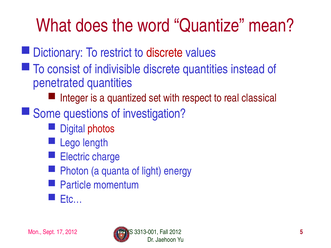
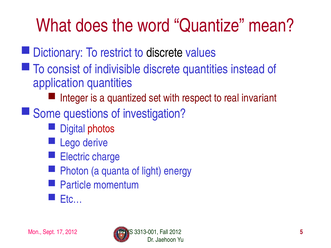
discrete colour: red -> black (165, 53)
penetrated: penetrated -> application (59, 83)
classical: classical -> invariant (259, 98)
length: length -> derive (95, 143)
